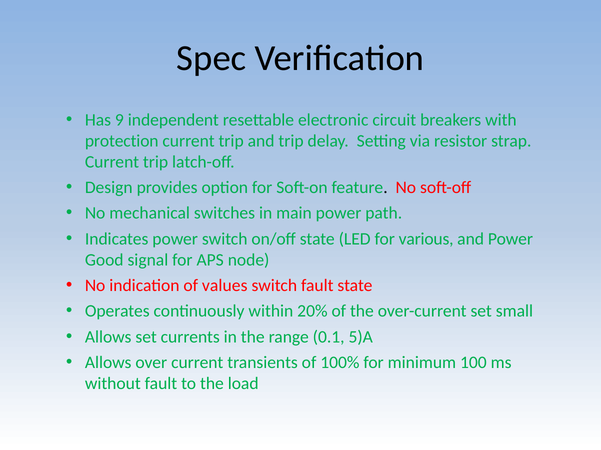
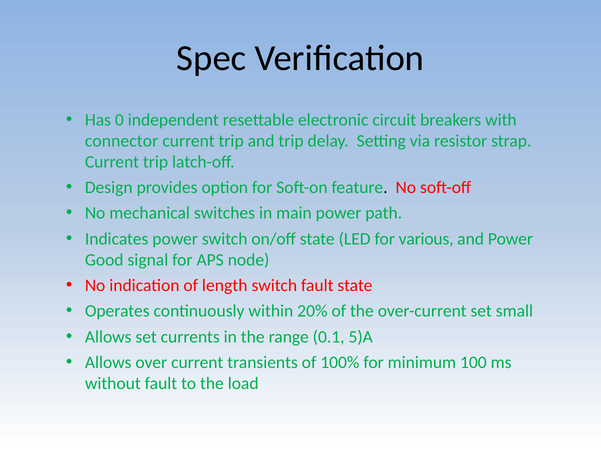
9: 9 -> 0 (119, 120)
protection: protection -> connector (122, 141)
values: values -> length (225, 286)
